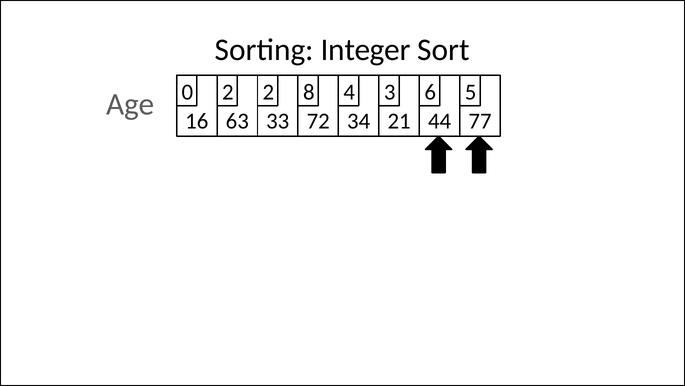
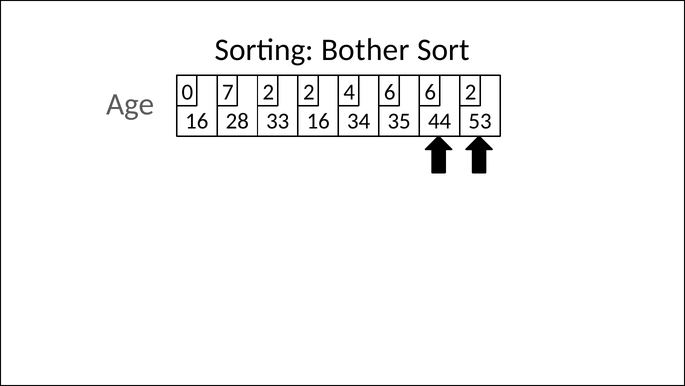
Integer: Integer -> Bother (365, 50)
0 2: 2 -> 7 (228, 92)
2 8: 8 -> 2 (309, 92)
4 3: 3 -> 6 (390, 92)
6 5: 5 -> 2 (471, 92)
63: 63 -> 28 (237, 121)
33 72: 72 -> 16 (318, 121)
21: 21 -> 35 (399, 121)
77: 77 -> 53 (480, 121)
